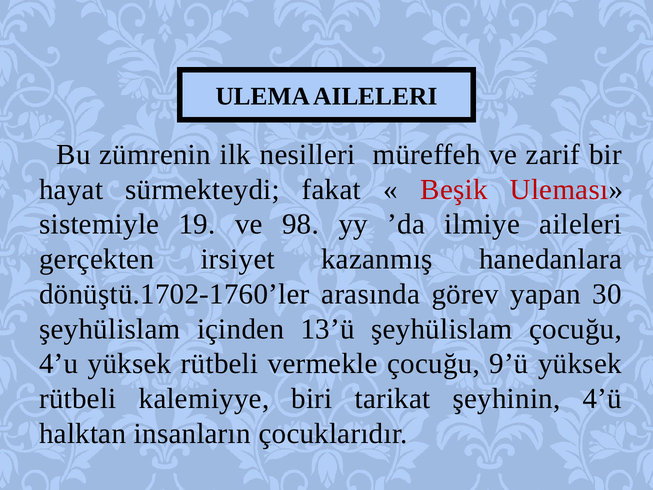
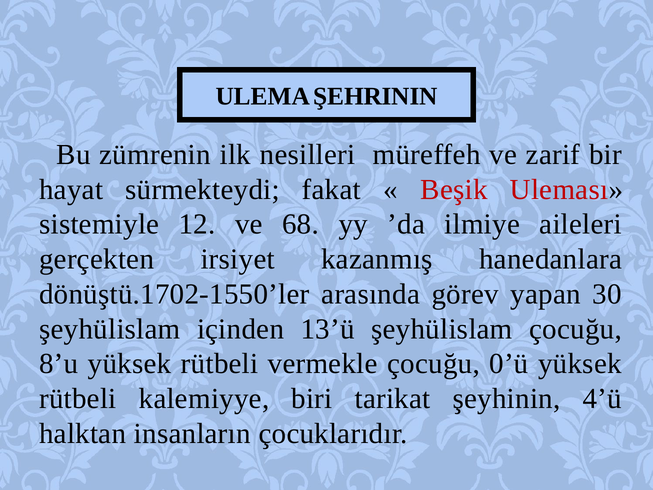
ULEMA AILELERI: AILELERI -> ŞEHRININ (375, 96)
19: 19 -> 12 (197, 224)
98: 98 -> 68 (301, 224)
dönüştü.1702-1760’ler: dönüştü.1702-1760’ler -> dönüştü.1702-1550’ler (174, 294)
4’u: 4’u -> 8’u (59, 364)
9’ü: 9’ü -> 0’ü (509, 364)
